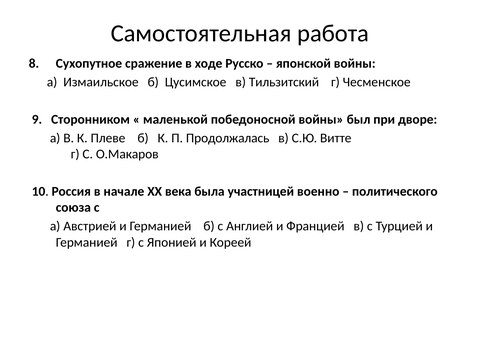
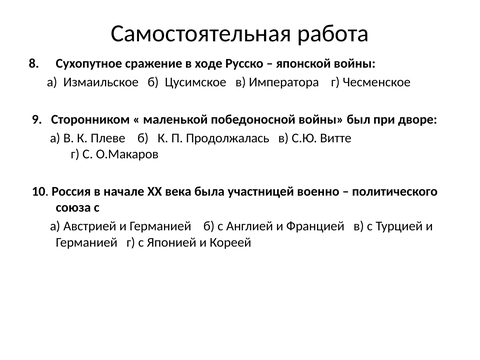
Тильзитский: Тильзитский -> Императора (284, 82)
